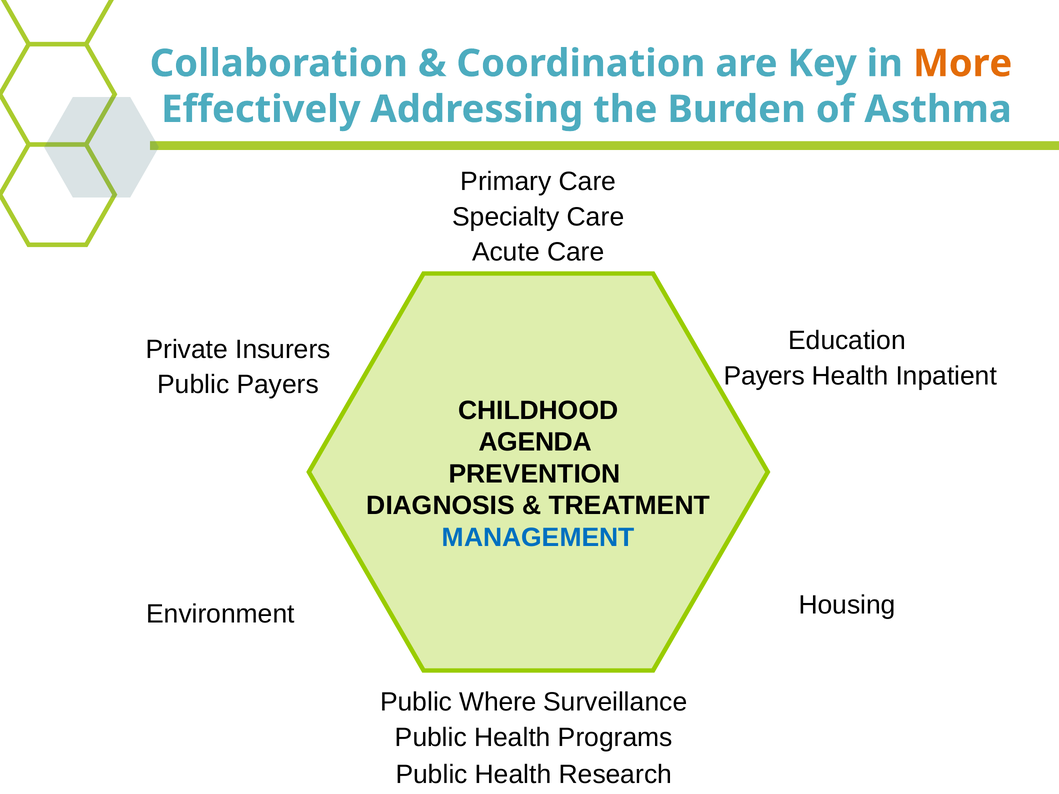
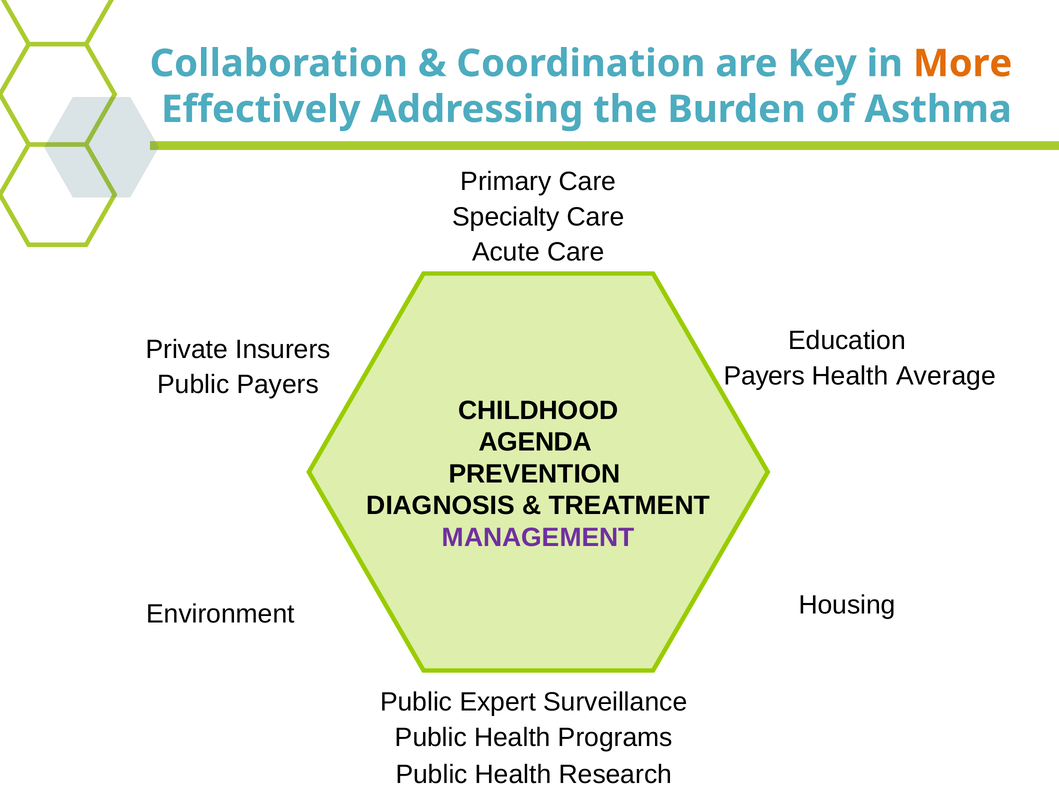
Inpatient: Inpatient -> Average (946, 376)
MANAGEMENT colour: blue -> purple (538, 538)
Where: Where -> Expert (498, 702)
